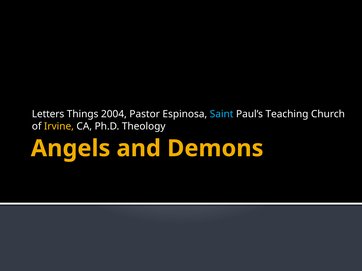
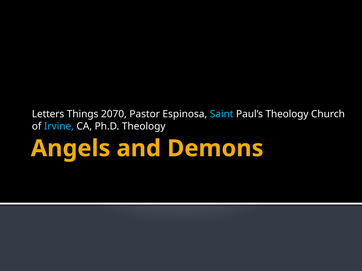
2004: 2004 -> 2070 (114, 114)
Paul’s Teaching: Teaching -> Theology (287, 114)
Irvine colour: yellow -> light blue (59, 126)
